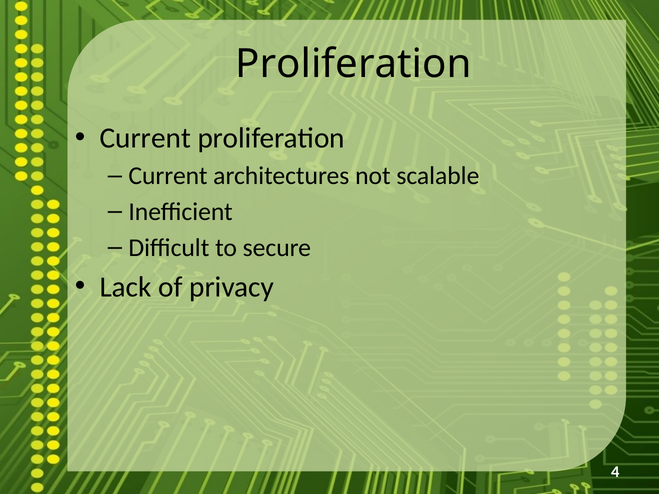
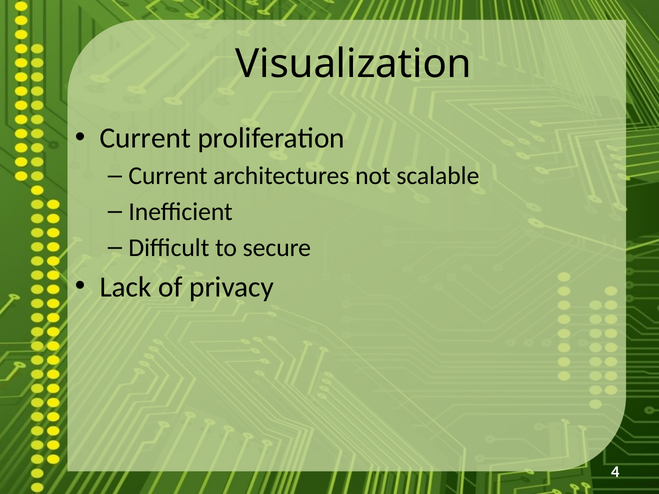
Proliferation: Proliferation -> Visualization (353, 64)
